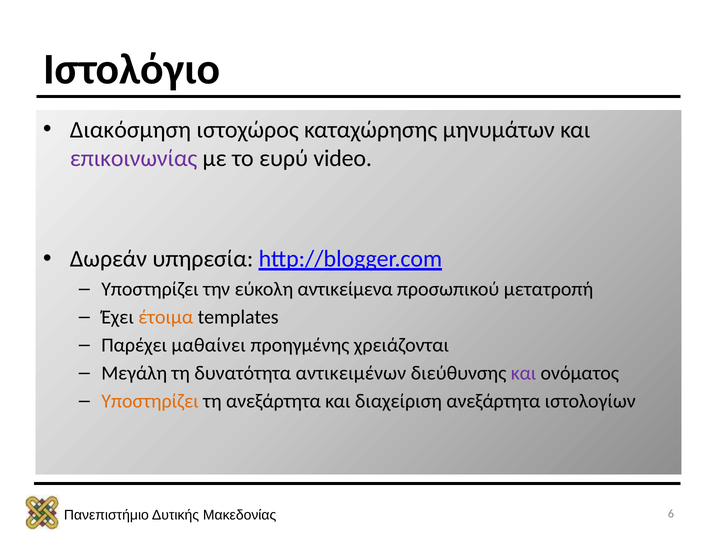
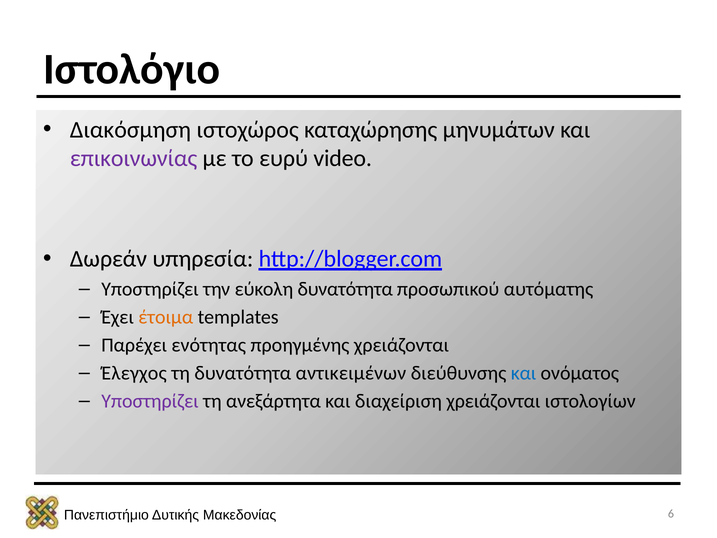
εύκολη αντικείμενα: αντικείμενα -> δυνατότητα (345, 289)
μετατροπή: μετατροπή -> αυτόματης (549, 289)
μαθαίνει: μαθαίνει -> ενότητας (209, 345)
Μεγάλη: Μεγάλη -> Έλεγχος (134, 373)
και colour: purple -> blue (524, 373)
Υποστηρίζει colour: orange -> purple (150, 401)
διαχείριση ανεξάρτητα: ανεξάρτητα -> χρειάζονται (493, 401)
